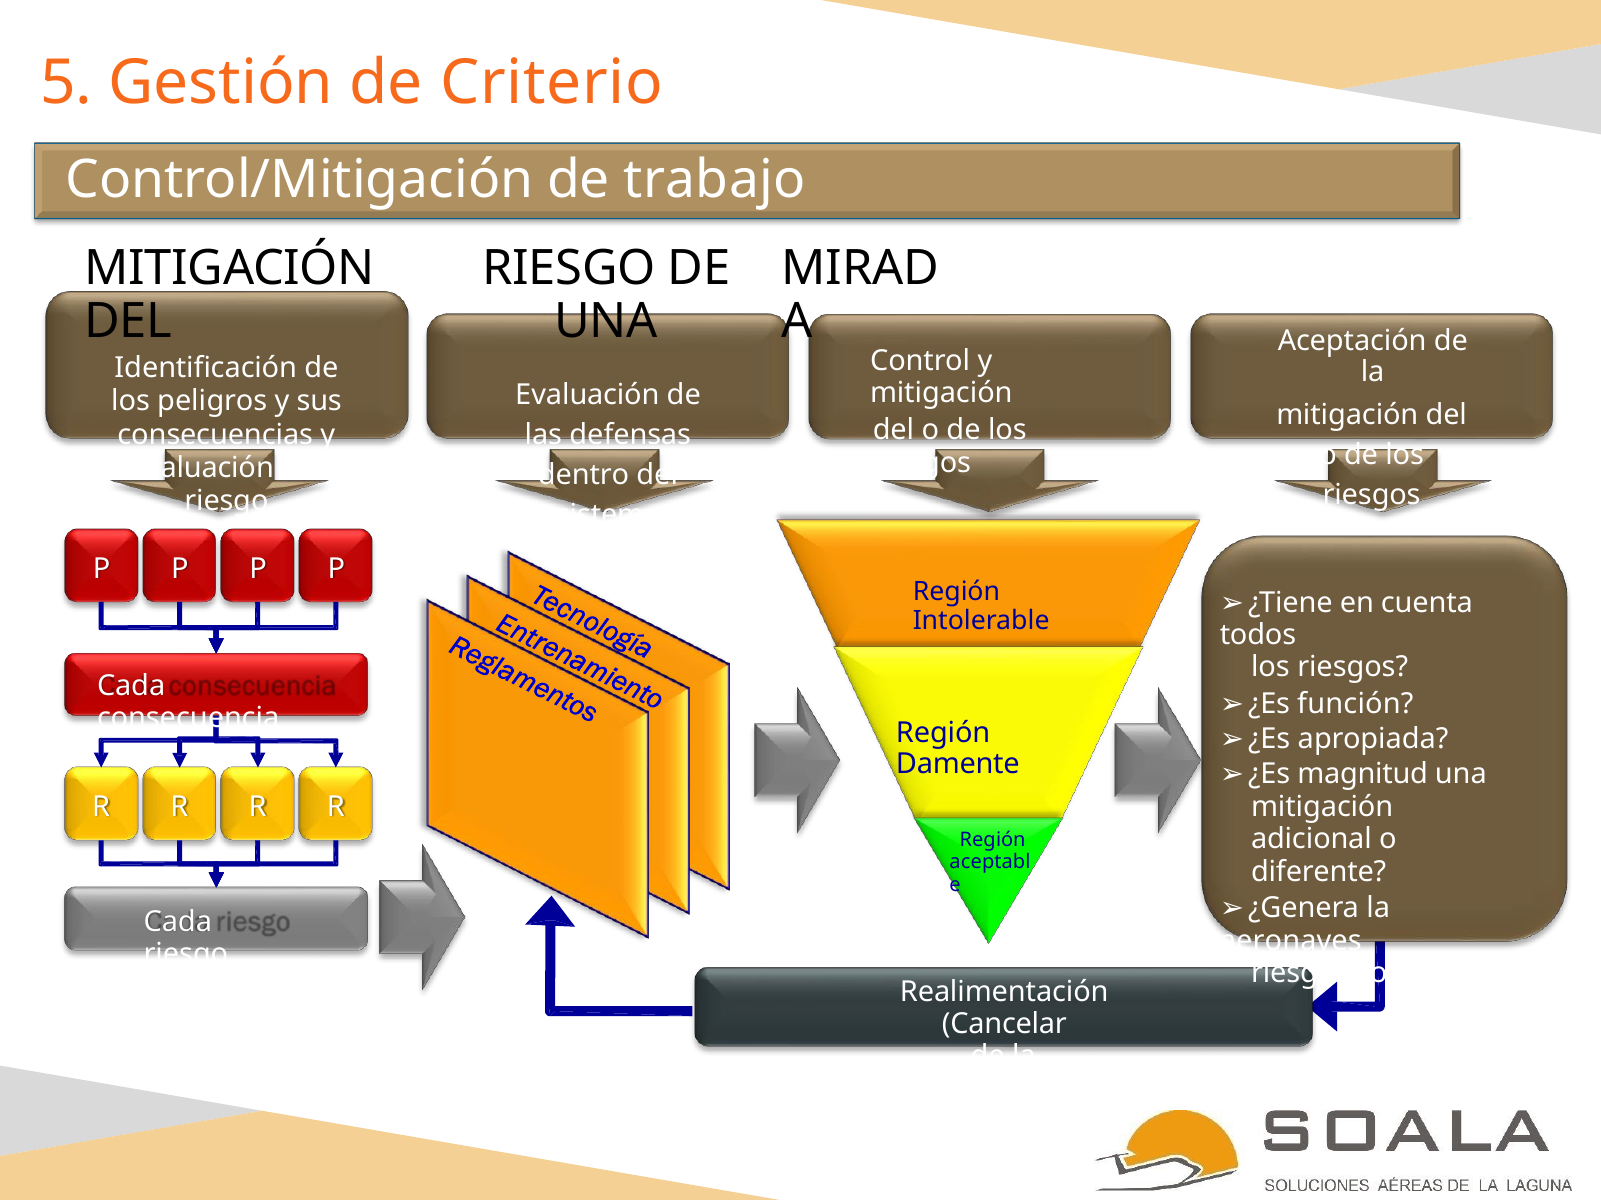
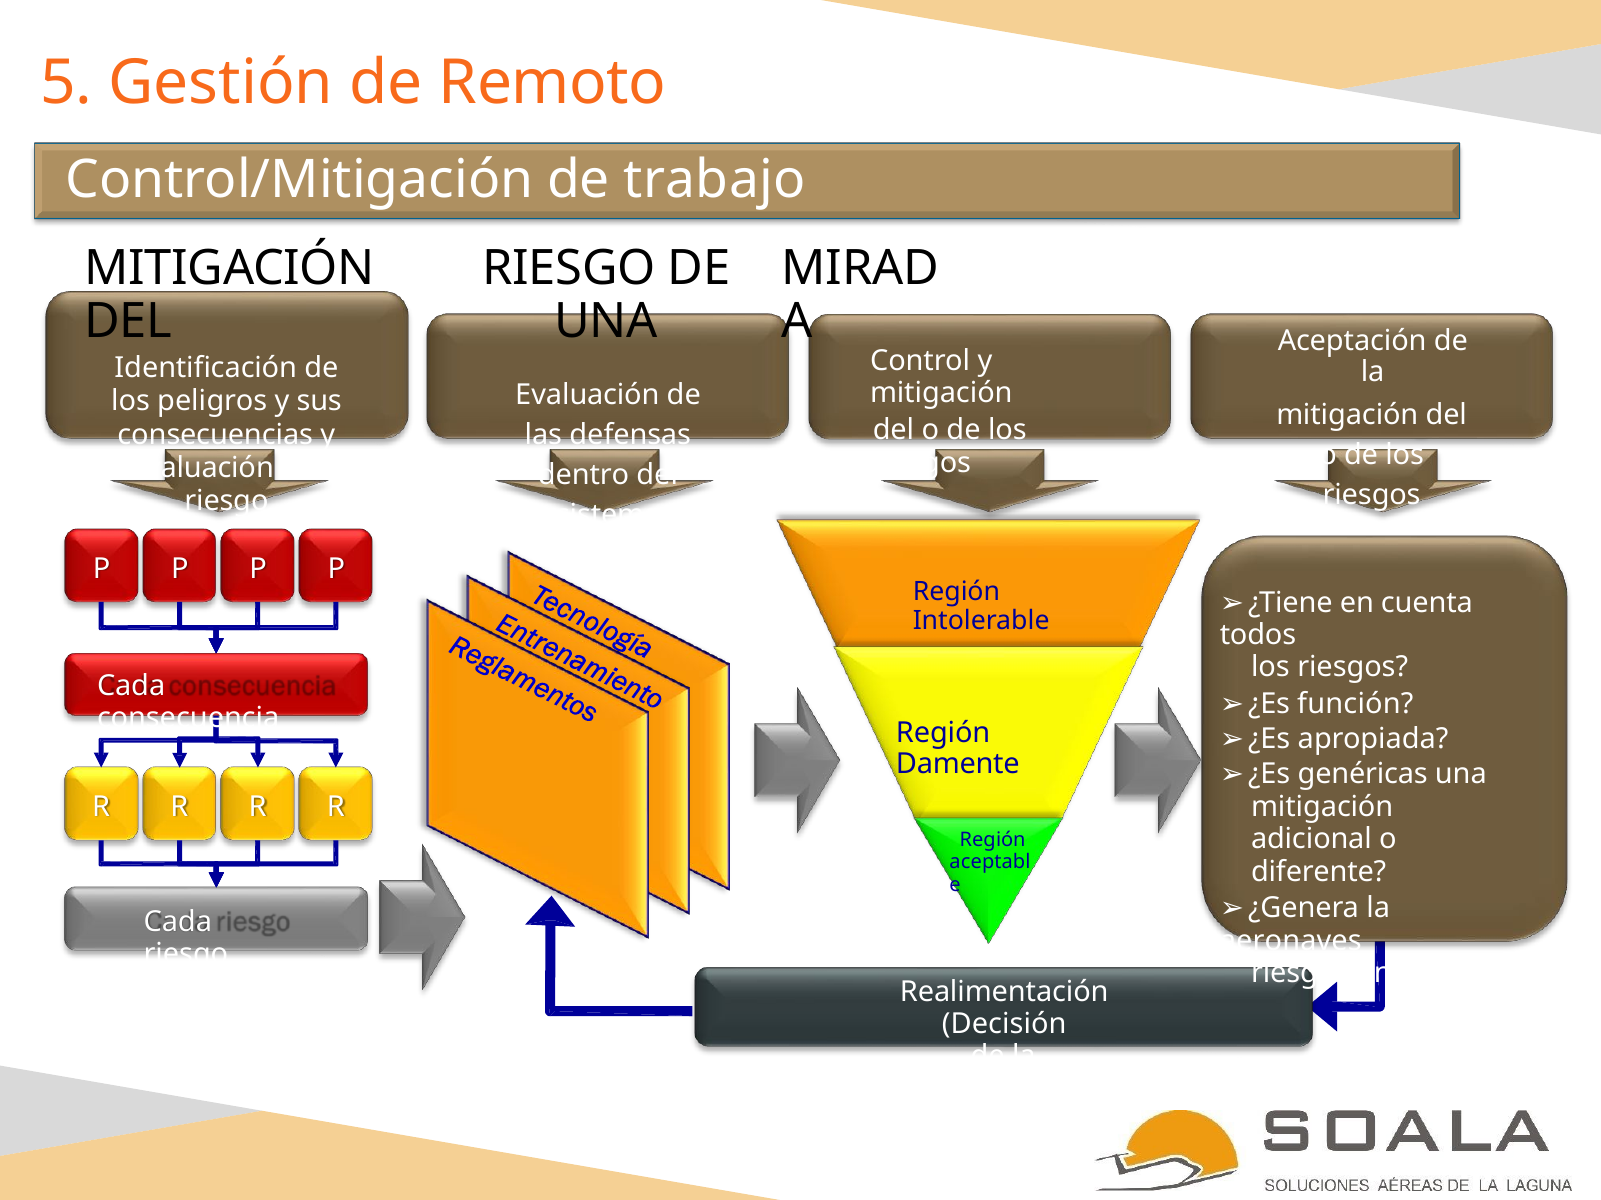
Criterio: Criterio -> Remoto (552, 83)
magnitud: magnitud -> genéricas (1363, 774)
comunique: comunique -> financieros (1432, 974)
Cancelar: Cancelar -> Decisión (1004, 1025)
